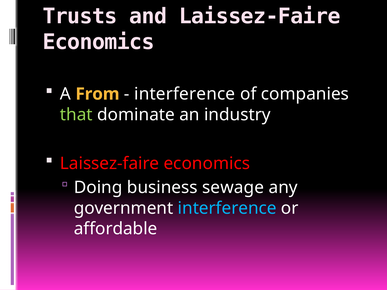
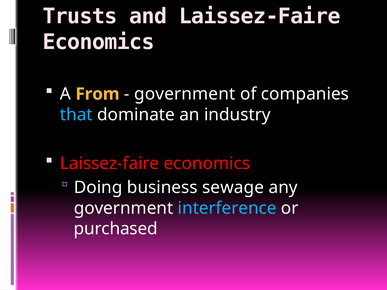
interference: interference -> government (185, 94)
that colour: light green -> light blue (76, 115)
affordable: affordable -> purchased (116, 229)
